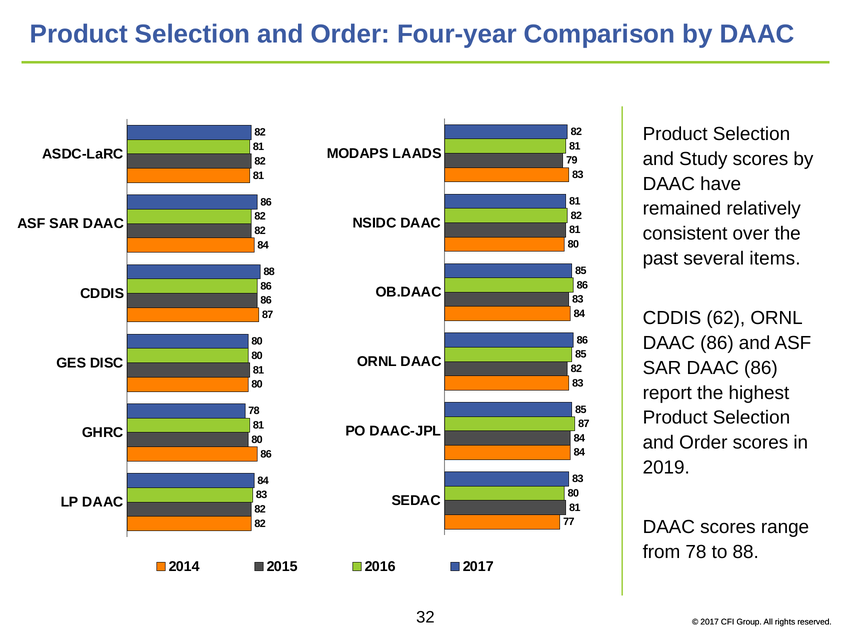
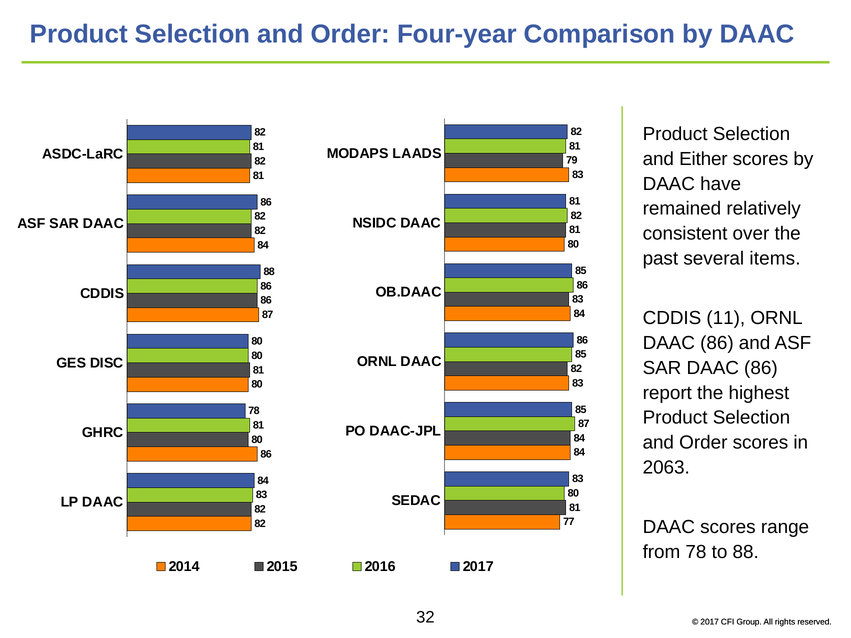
Study: Study -> Either (703, 159)
62: 62 -> 11 (726, 318)
2019: 2019 -> 2063 (666, 468)
